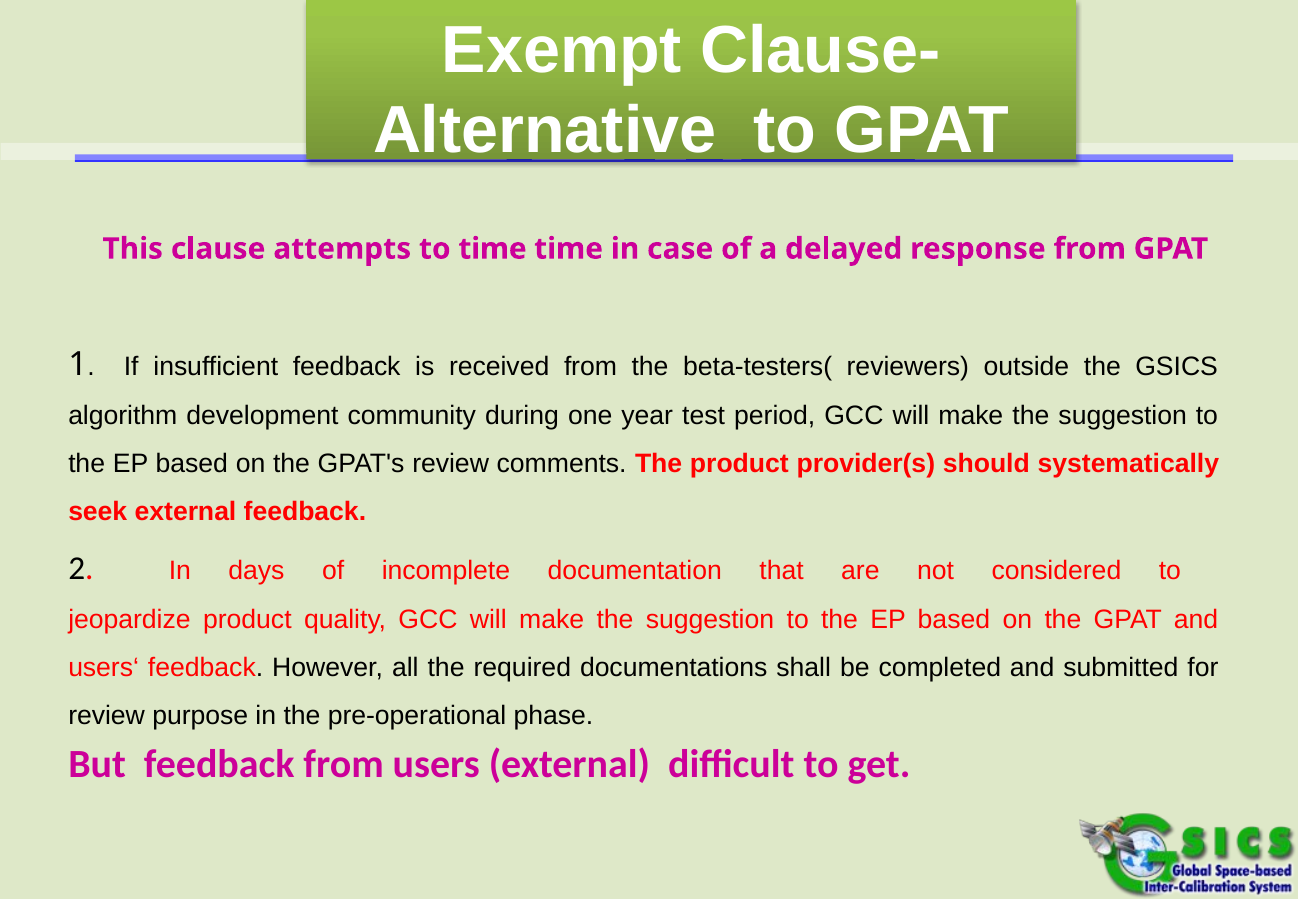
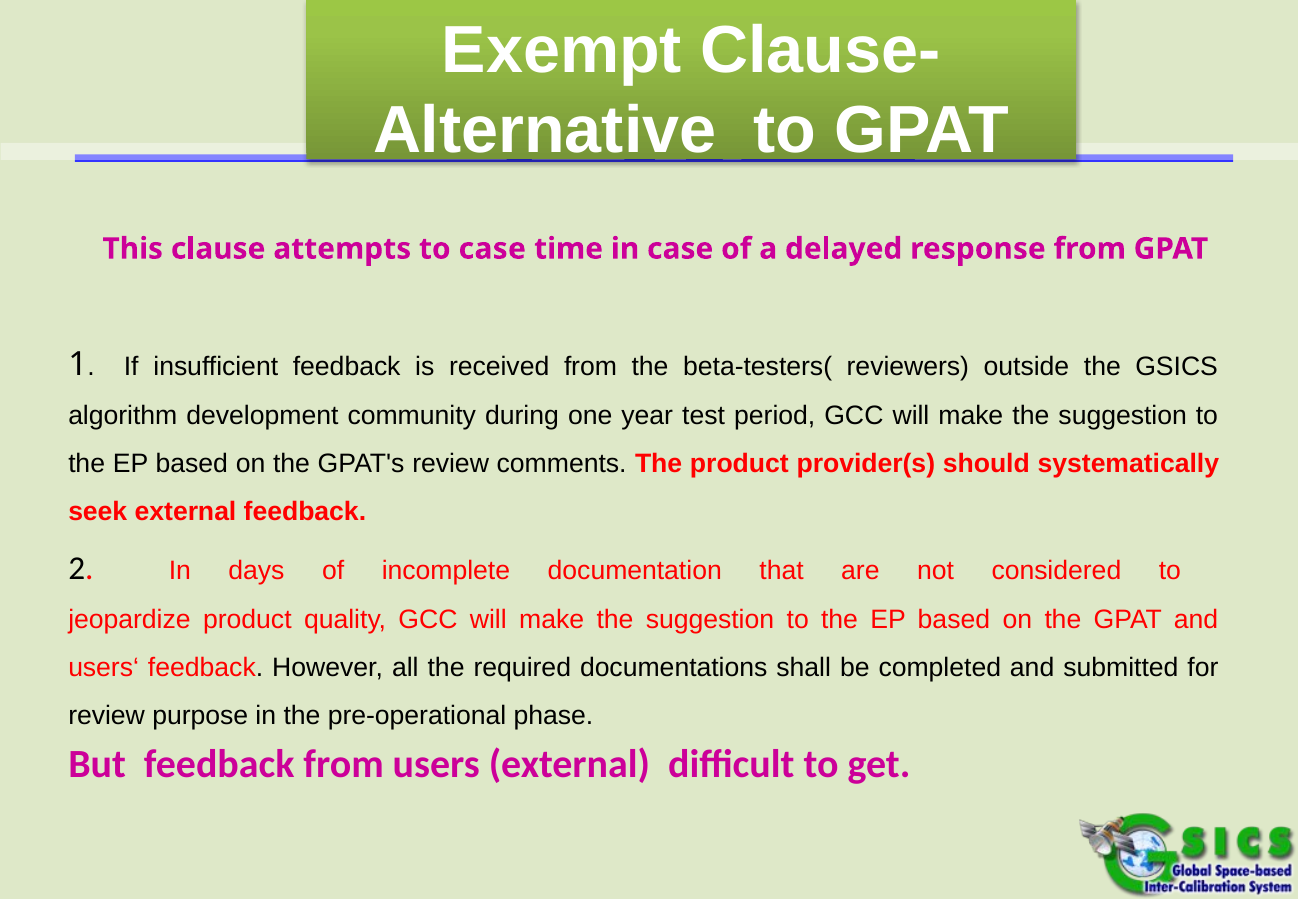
to time: time -> case (492, 249)
